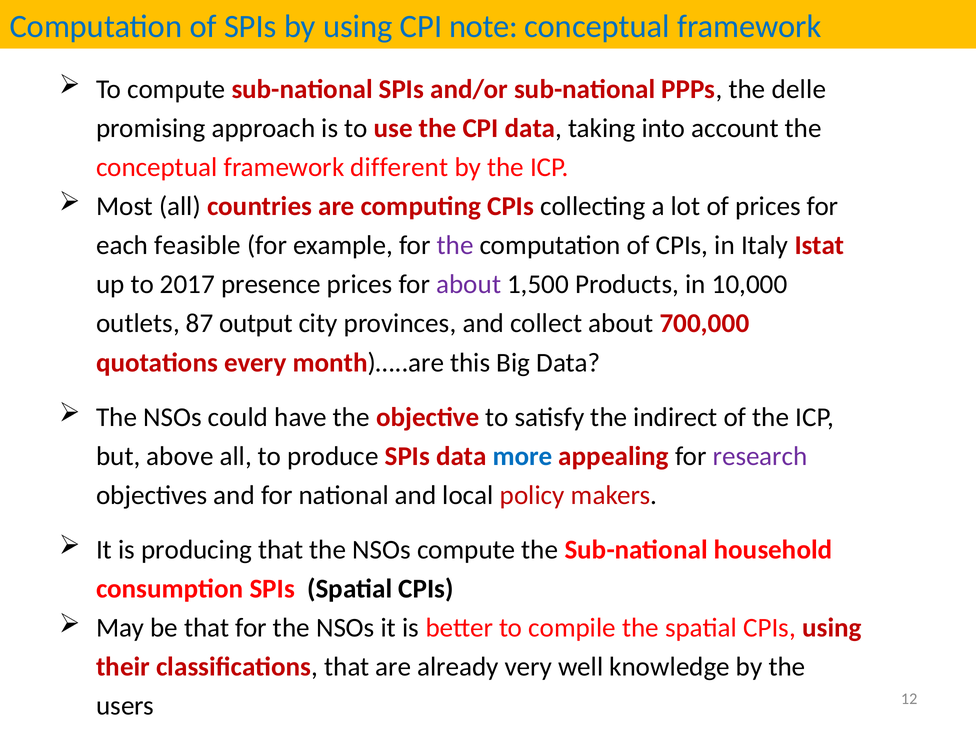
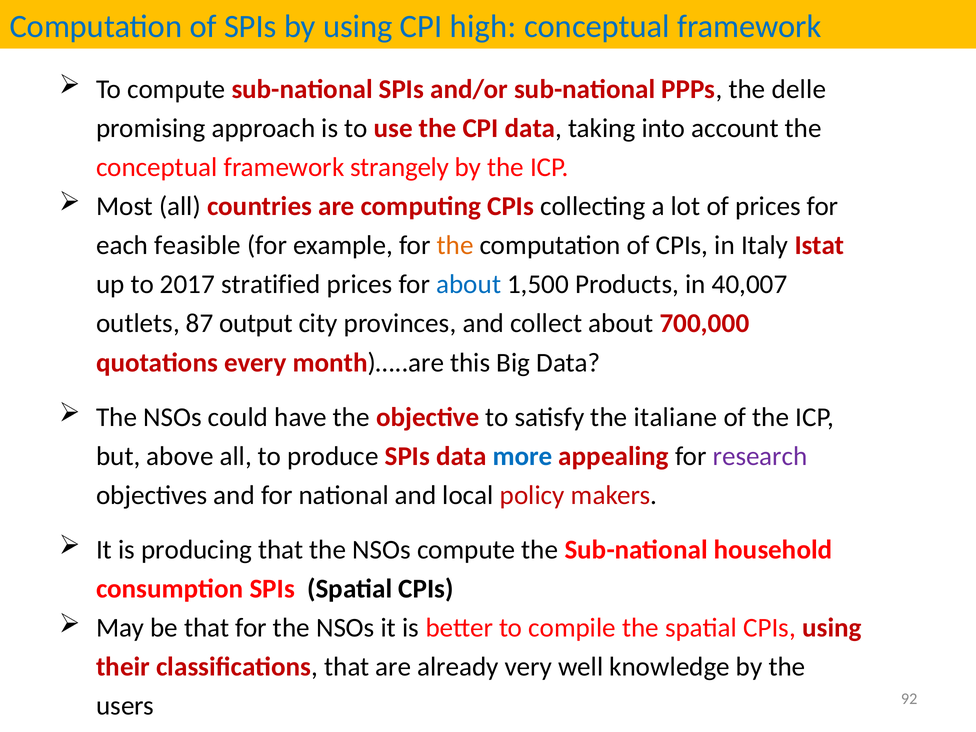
note: note -> high (483, 27)
different: different -> strangely (399, 167)
the colour: purple -> orange (455, 245)
presence: presence -> stratified (271, 285)
about colour: purple -> blue (469, 285)
10,000: 10,000 -> 40,007 (750, 285)
indirect: indirect -> italiane (675, 417)
12: 12 -> 92 (909, 699)
